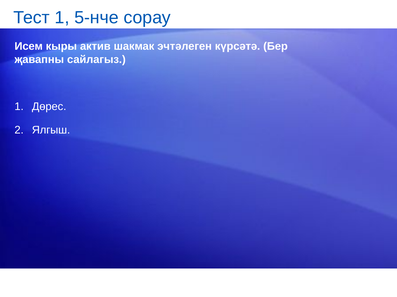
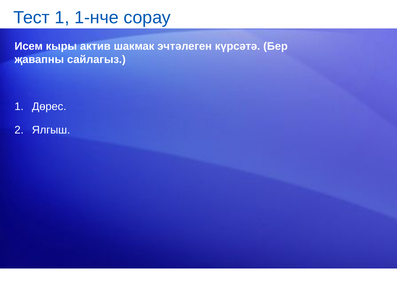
5-нче: 5-нче -> 1-нче (97, 18)
